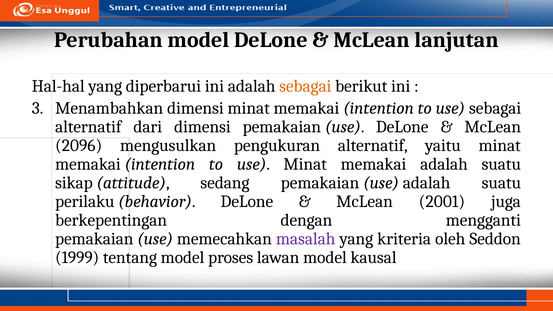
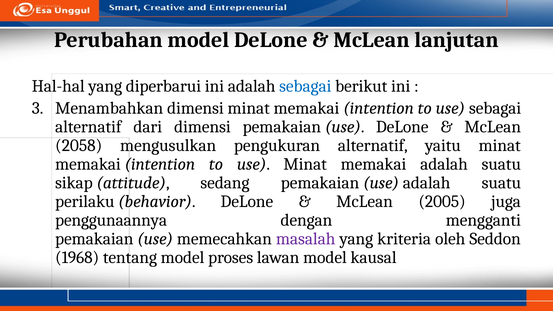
sebagai colour: orange -> blue (305, 86)
2096: 2096 -> 2058 (79, 146)
2001: 2001 -> 2005 (442, 202)
berkepentingan: berkepentingan -> penggunaannya (111, 220)
1999: 1999 -> 1968 (77, 258)
